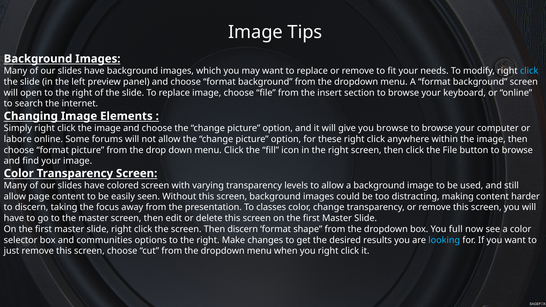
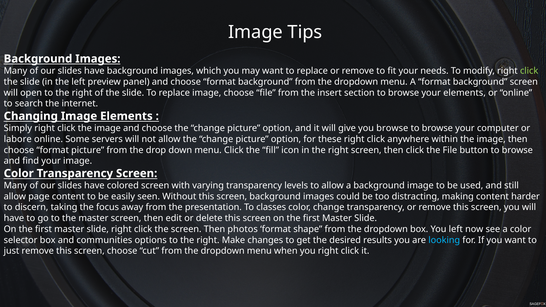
click colour: light blue -> light green (529, 71)
your keyboard: keyboard -> elements (465, 93)
forums: forums -> servers (107, 139)
Then discern: discern -> photos (243, 229)
You full: full -> left (456, 229)
